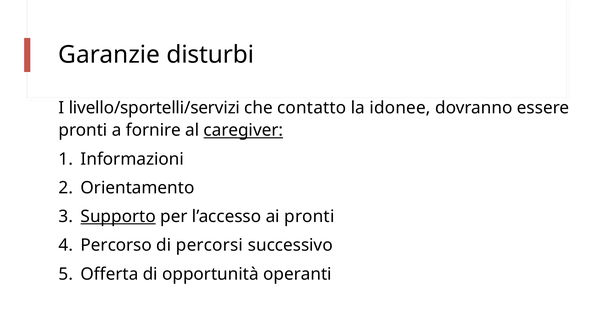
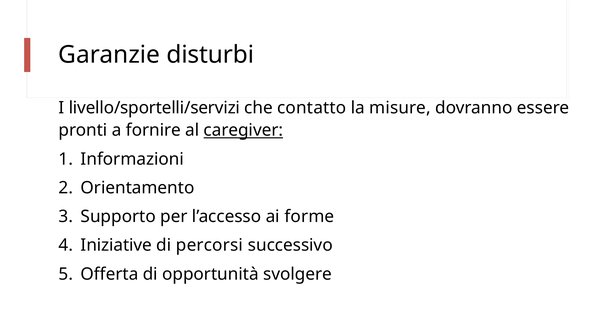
idonee: idonee -> misure (400, 108)
Supporto underline: present -> none (118, 217)
ai pronti: pronti -> forme (309, 217)
Percorso: Percorso -> Iniziative (116, 246)
operanti: operanti -> svolgere (297, 274)
